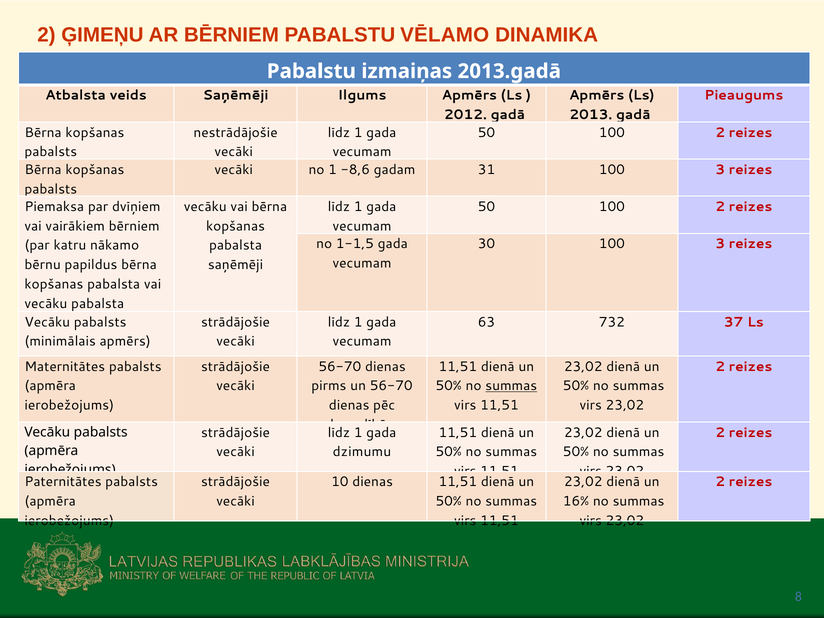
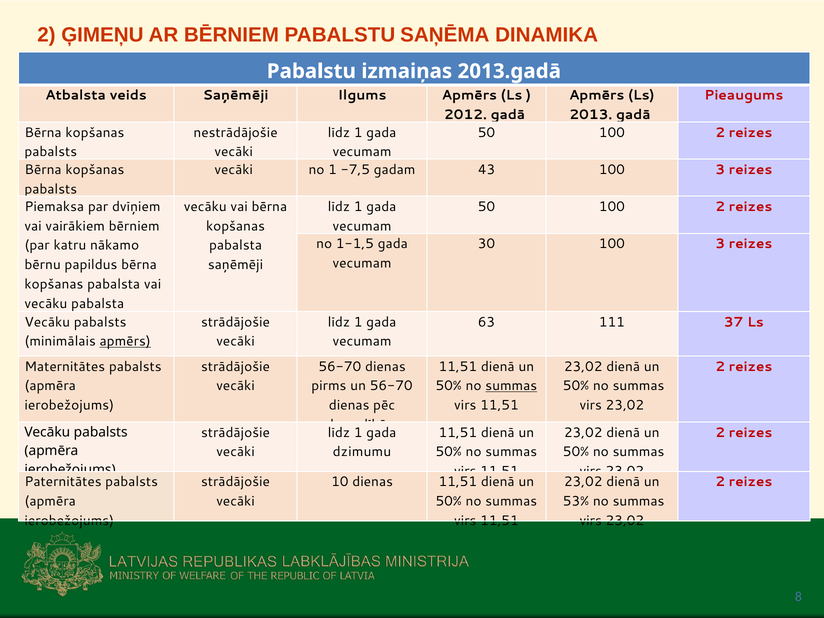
VĒLAMO: VĒLAMO -> SAŅĒMA (445, 35)
-8,6: -8,6 -> -7,5 (355, 170)
31: 31 -> 43 (487, 170)
732: 732 -> 111 (612, 322)
apmērs underline: none -> present (125, 341)
16%: 16% -> 53% (576, 501)
